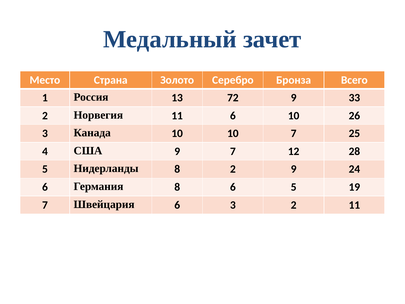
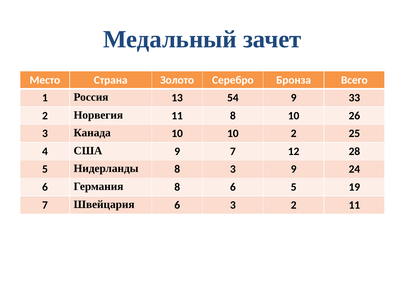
72: 72 -> 54 (233, 98)
11 6: 6 -> 8 (233, 116)
10 7: 7 -> 2 (294, 133)
8 2: 2 -> 3 (233, 169)
